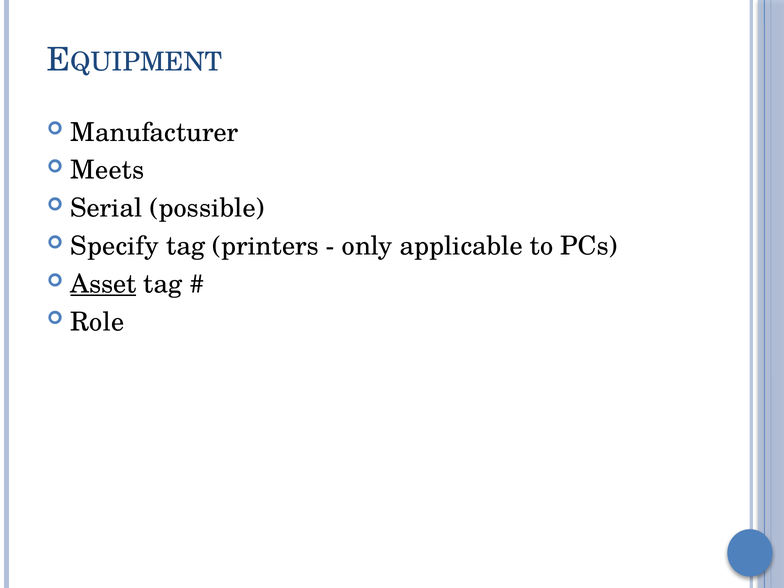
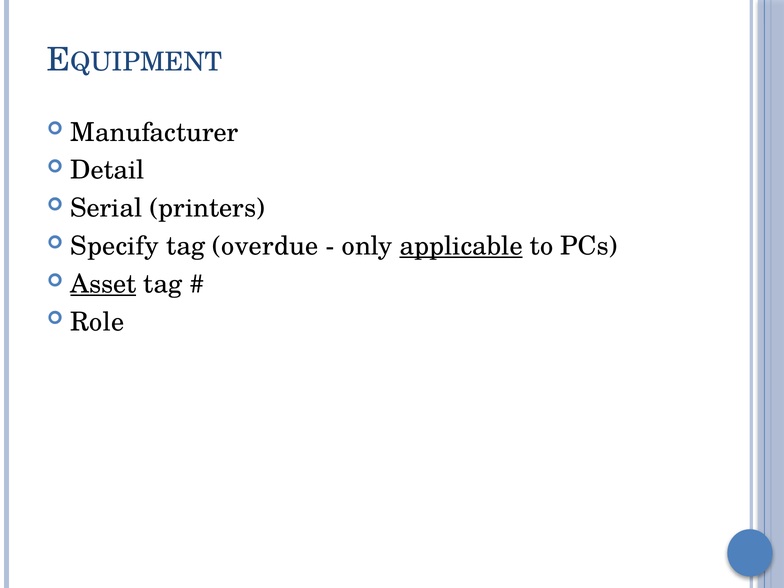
Meets: Meets -> Detail (107, 170)
possible: possible -> printers (207, 208)
printers: printers -> overdue (265, 246)
applicable underline: none -> present (461, 246)
